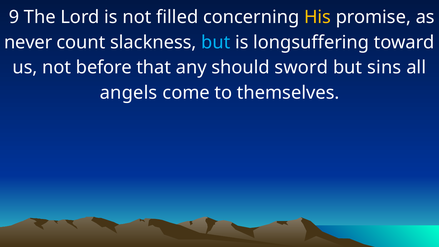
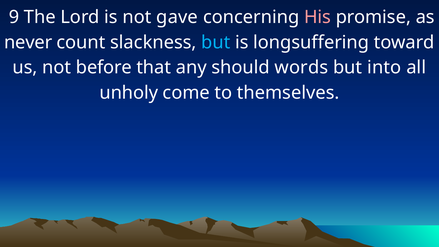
filled: filled -> gave (177, 17)
His colour: yellow -> pink (318, 17)
sword: sword -> words (301, 68)
sins: sins -> into (384, 68)
angels: angels -> unholy (129, 93)
